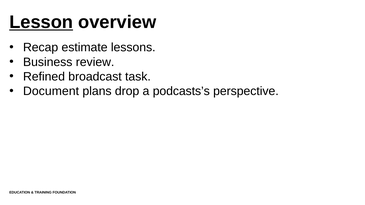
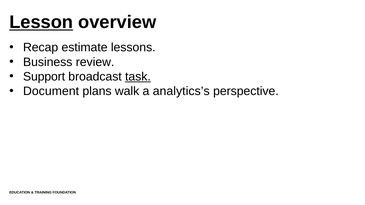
Refined: Refined -> Support (44, 77)
task underline: none -> present (138, 77)
drop: drop -> walk (127, 91)
podcasts’s: podcasts’s -> analytics’s (181, 91)
